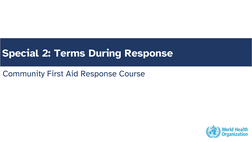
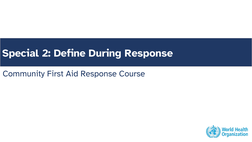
Terms: Terms -> Define (70, 53)
